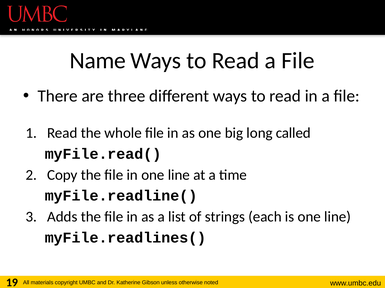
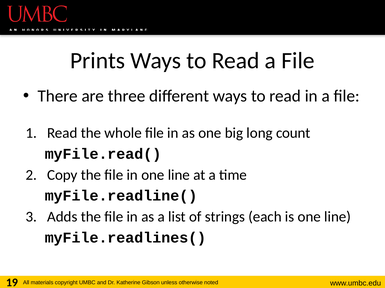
Name: Name -> Prints (98, 61)
called: called -> count (293, 133)
